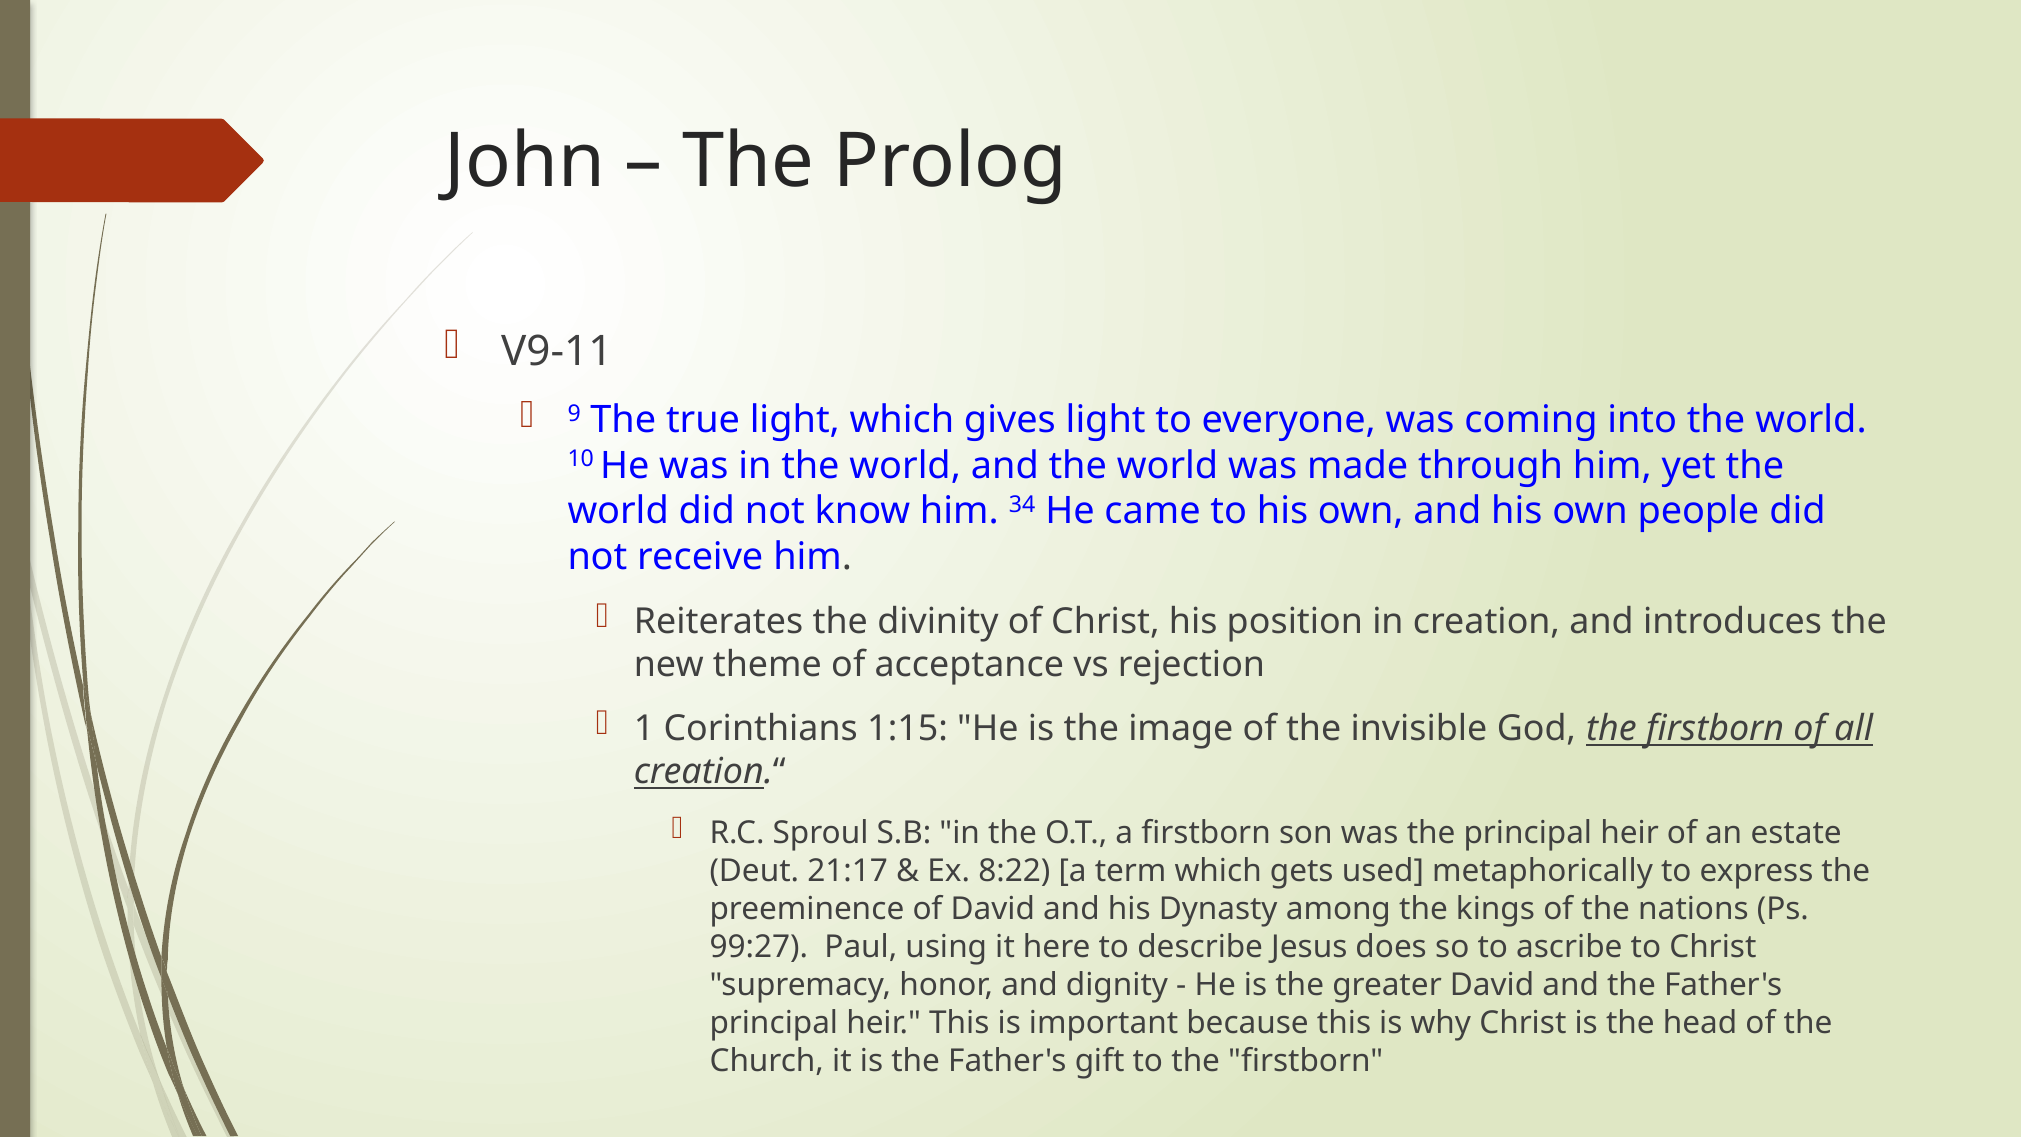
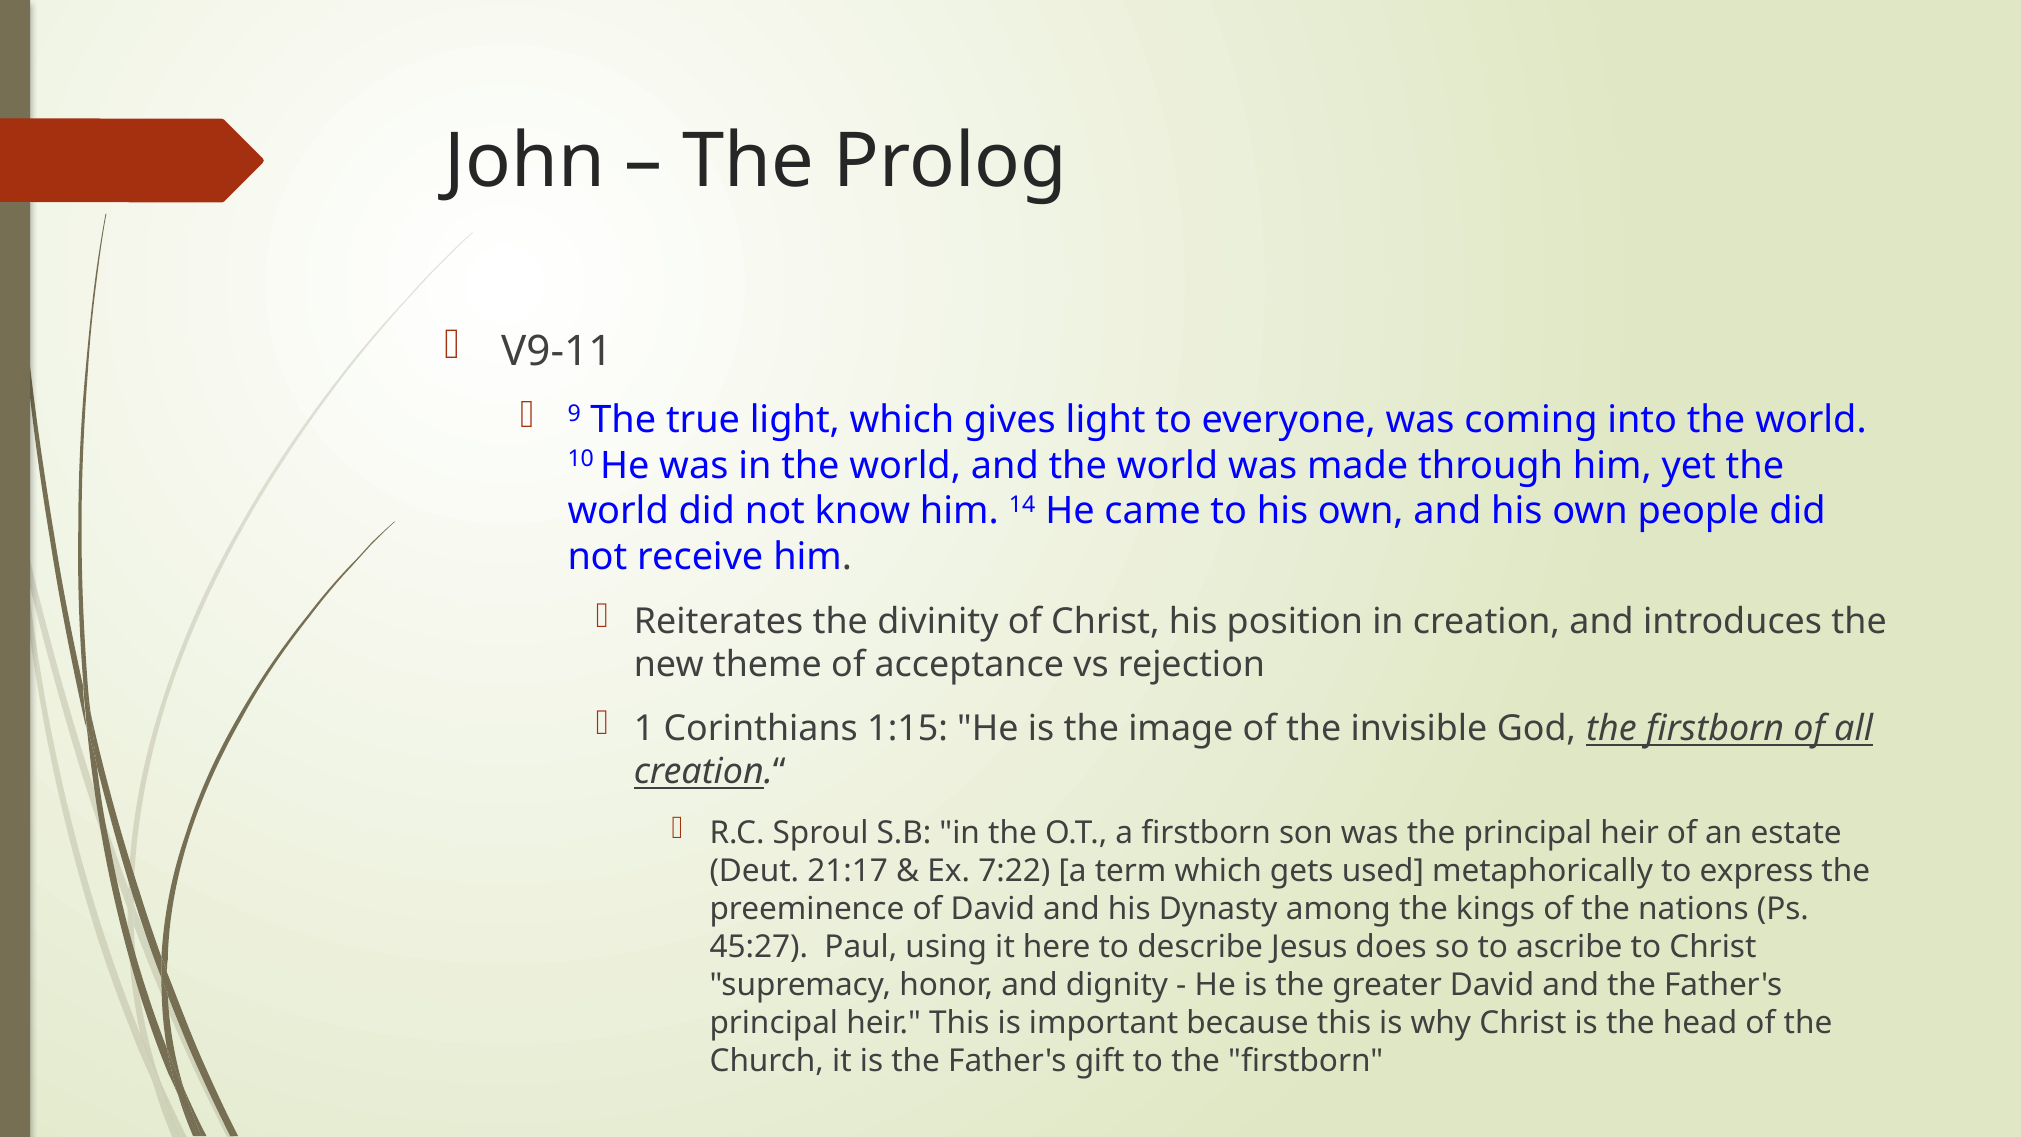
34: 34 -> 14 (1022, 504)
8:22: 8:22 -> 7:22 (1014, 871)
99:27: 99:27 -> 45:27 (759, 947)
